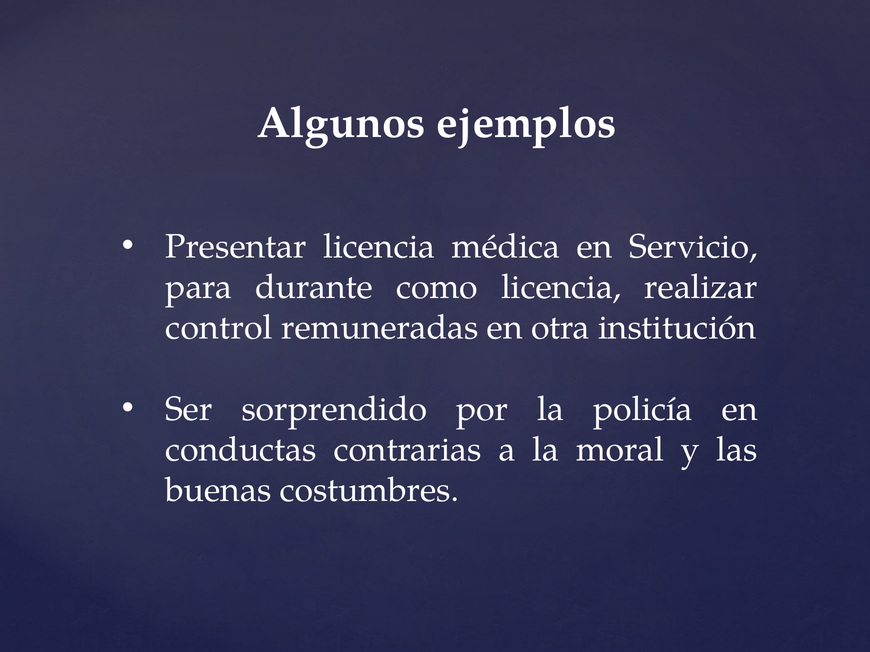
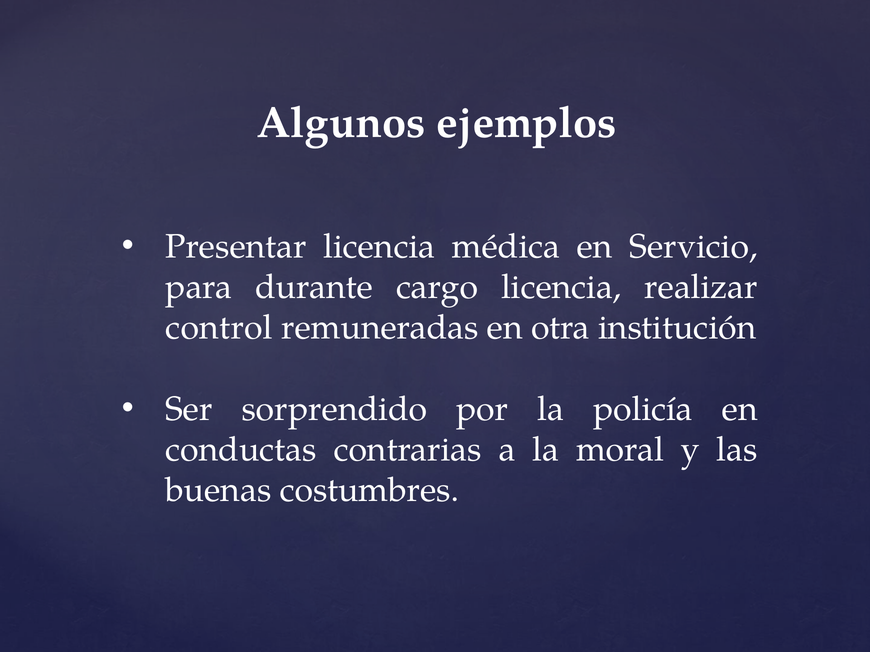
como: como -> cargo (437, 287)
